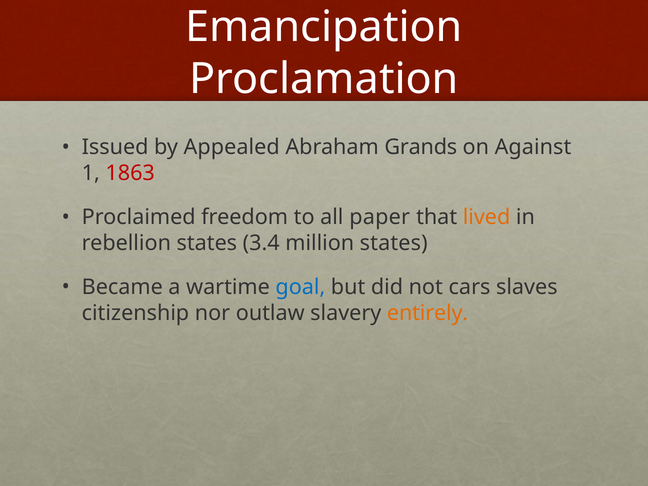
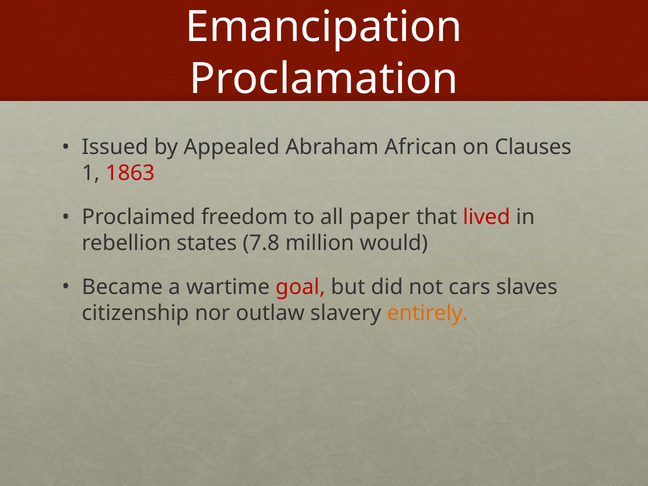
Grands: Grands -> African (421, 147)
Against: Against -> Clauses (533, 147)
lived colour: orange -> red (487, 217)
3.4: 3.4 -> 7.8 (261, 243)
million states: states -> would (394, 243)
goal colour: blue -> red (300, 287)
